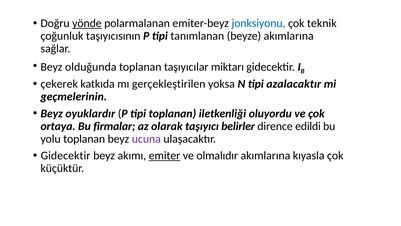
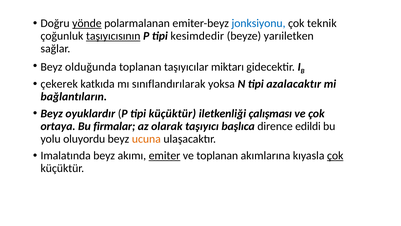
taşıyıcısının underline: none -> present (113, 36)
tanımlanan: tanımlanan -> kesimdedir (197, 36)
beyze akımlarına: akımlarına -> yarıiletken (289, 36)
gerçekleştirilen: gerçekleştirilen -> sınıflandırılarak (169, 84)
geçmelerinin: geçmelerinin -> bağlantıların (74, 97)
tipi toplanan: toplanan -> küçüktür (172, 113)
oluyordu: oluyordu -> çalışması (270, 113)
belirler: belirler -> başlıca (238, 126)
yolu toplanan: toplanan -> oluyordu (84, 139)
ucuna colour: purple -> orange (146, 139)
Gidecektir: Gidecektir -> Imalatında (66, 155)
ve olmalıdır: olmalıdır -> toplanan (217, 155)
çok underline: none -> present (335, 155)
